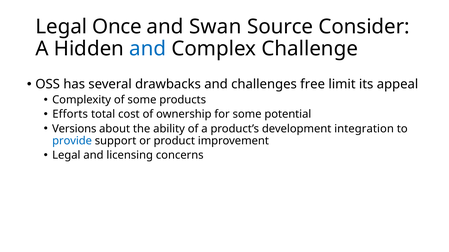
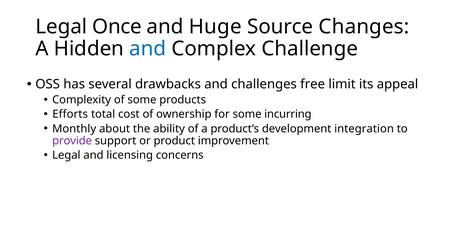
Swan: Swan -> Huge (215, 27)
Consider: Consider -> Changes (364, 27)
potential: potential -> incurring (288, 114)
Versions: Versions -> Monthly (74, 129)
provide colour: blue -> purple (72, 141)
